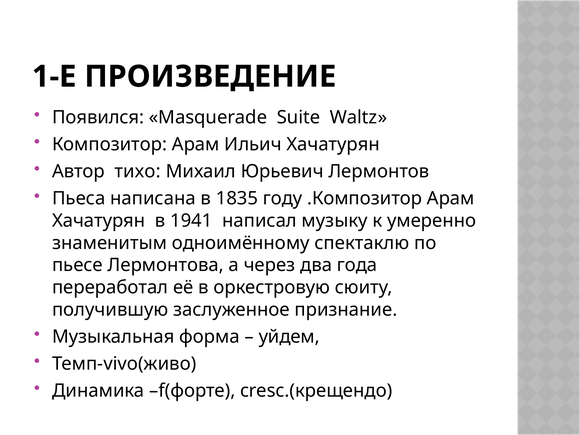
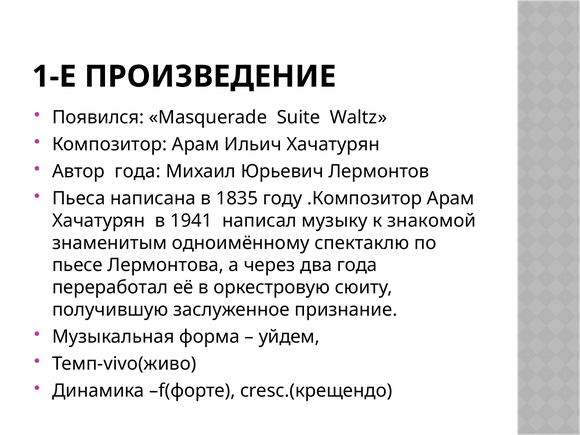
Автор тихо: тихо -> года (138, 171)
умеренно: умеренно -> знакомой (432, 221)
